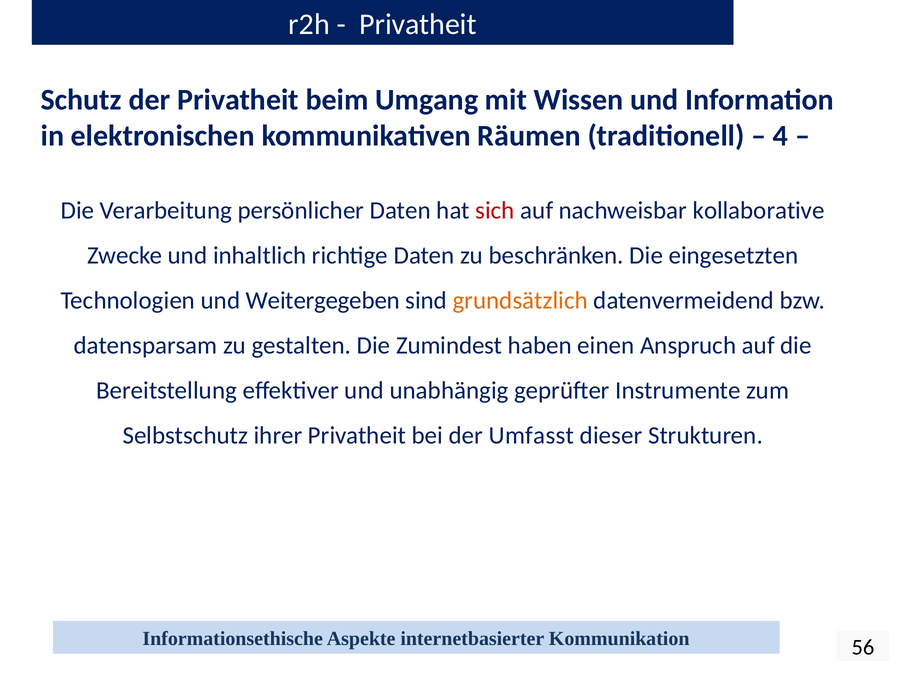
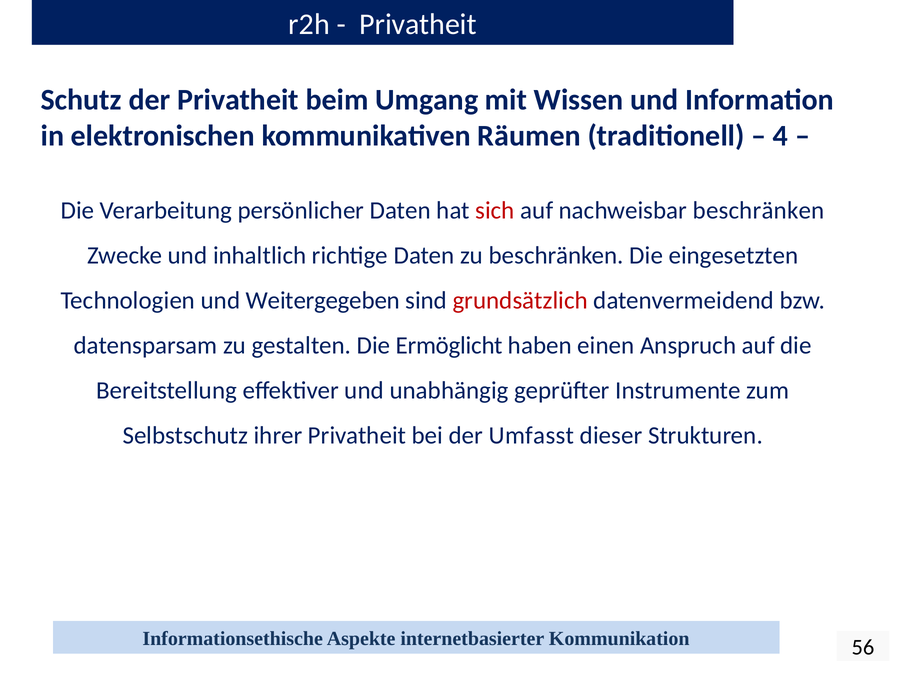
nachweisbar kollaborative: kollaborative -> beschränken (759, 211)
grundsätzlich colour: orange -> red (520, 301)
Zumindest: Zumindest -> Ermöglicht (449, 346)
